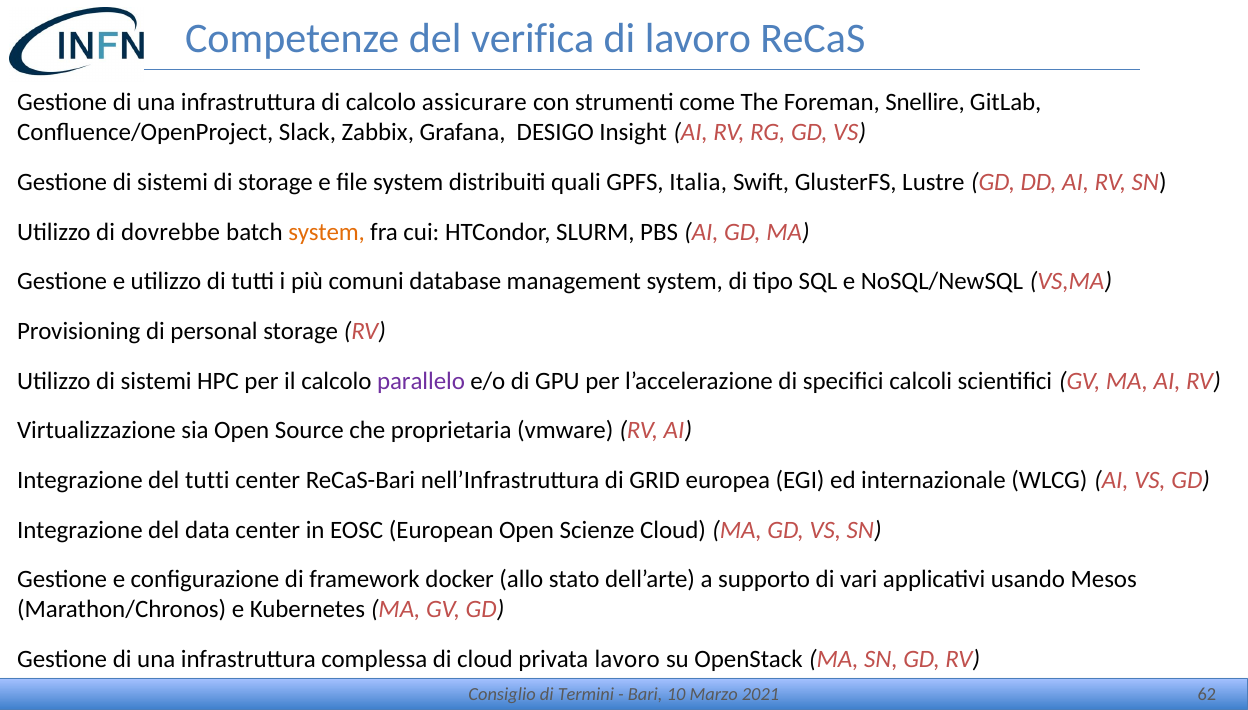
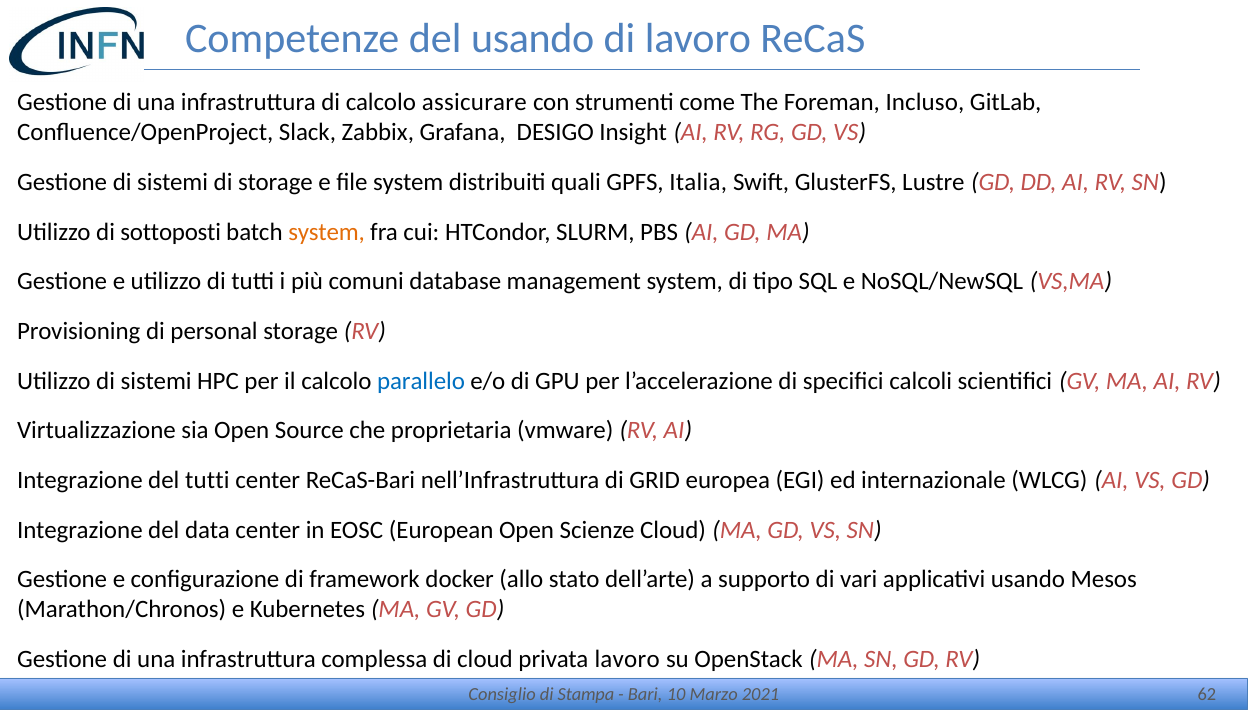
del verifica: verifica -> usando (533, 39)
Snellire: Snellire -> Incluso (925, 102)
dovrebbe: dovrebbe -> sottoposti (171, 232)
parallelo colour: purple -> blue (421, 381)
Termini: Termini -> Stampa (586, 694)
